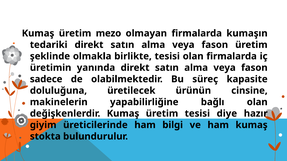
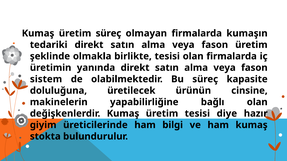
üretim mezo: mezo -> süreç (108, 33)
sadece: sadece -> sistem (46, 79)
